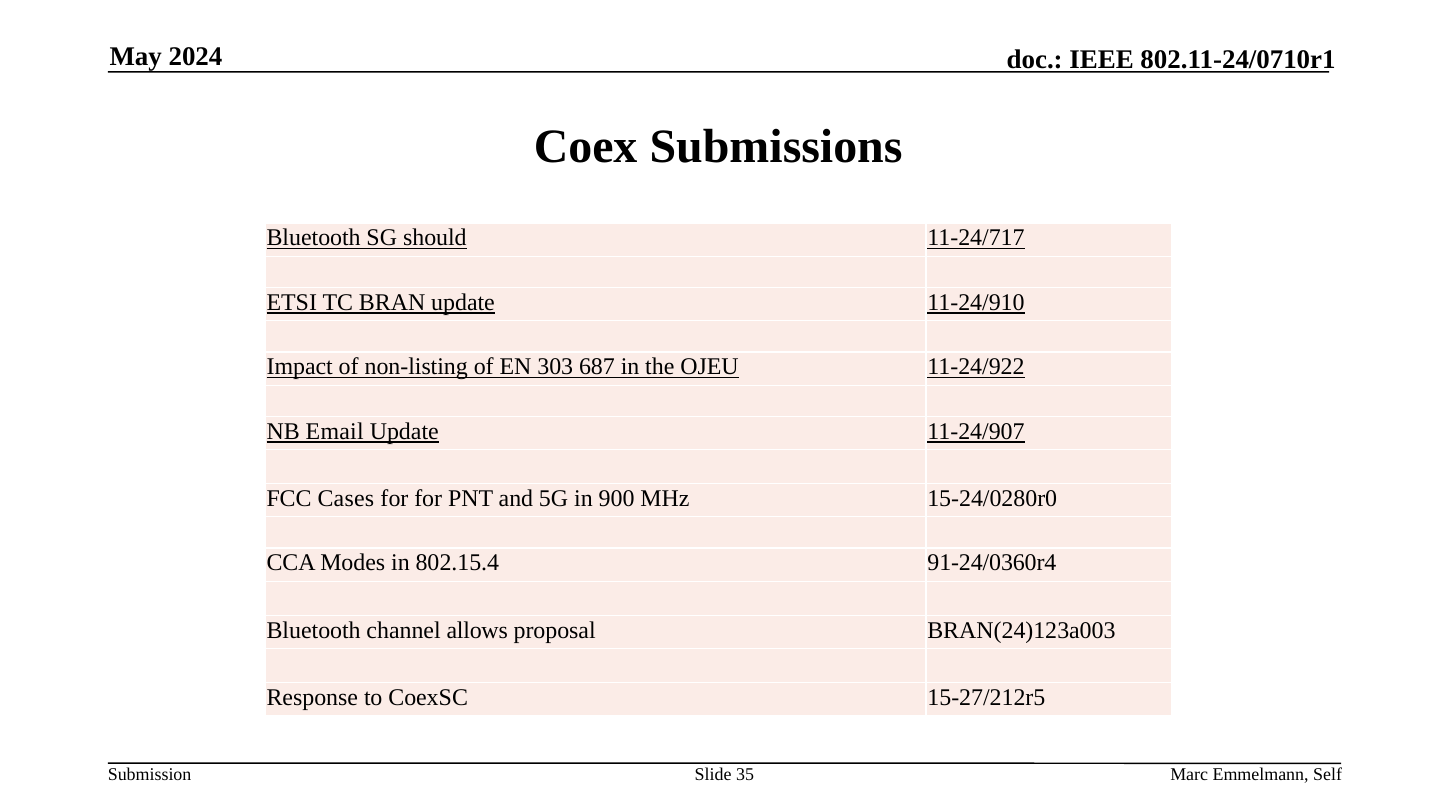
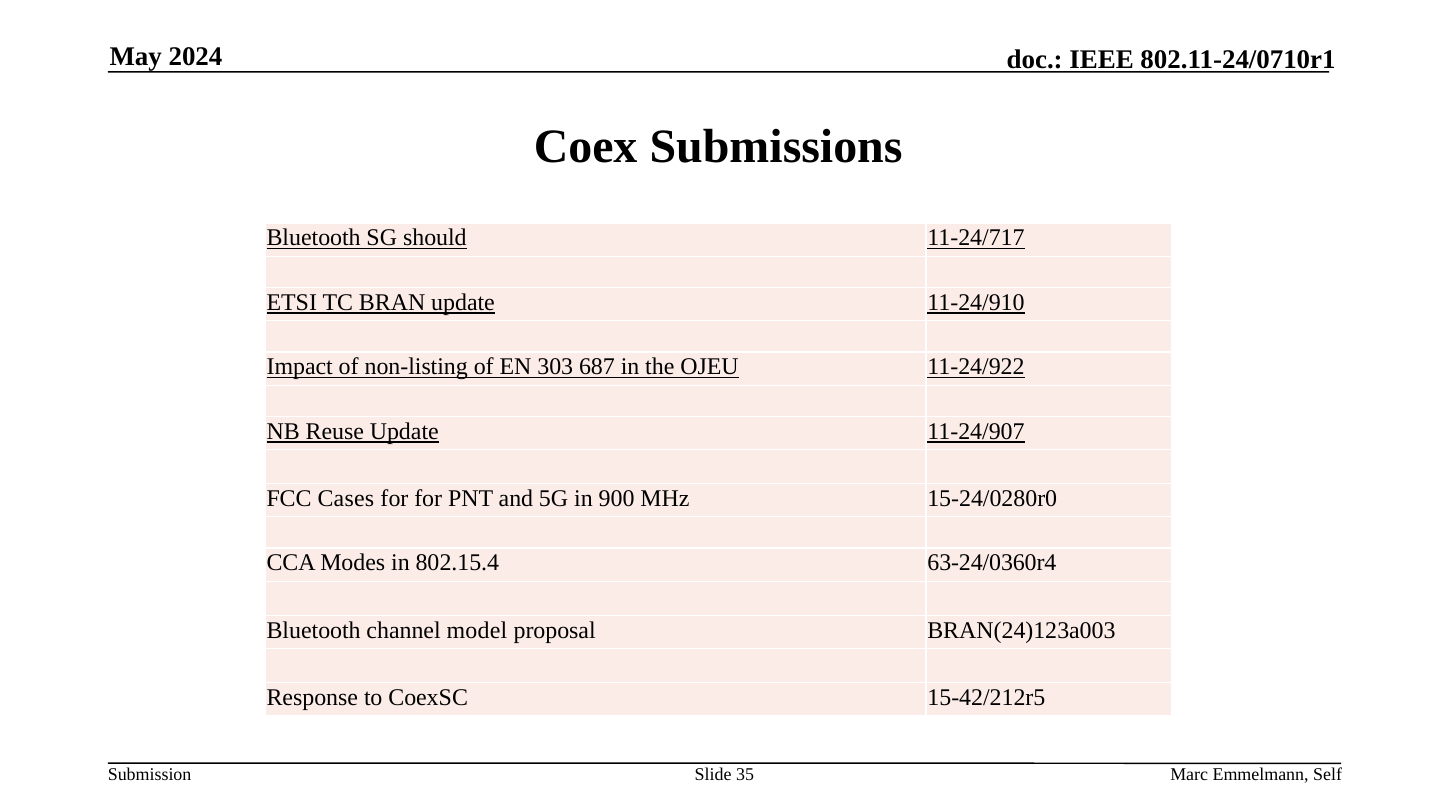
Email: Email -> Reuse (335, 432)
91-24/0360r4: 91-24/0360r4 -> 63-24/0360r4 (992, 563)
allows: allows -> model (477, 630)
15-27/212r5: 15-27/212r5 -> 15-42/212r5 (986, 698)
